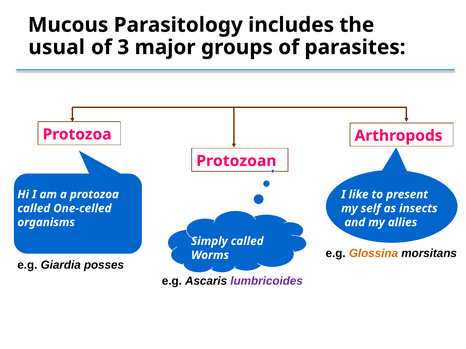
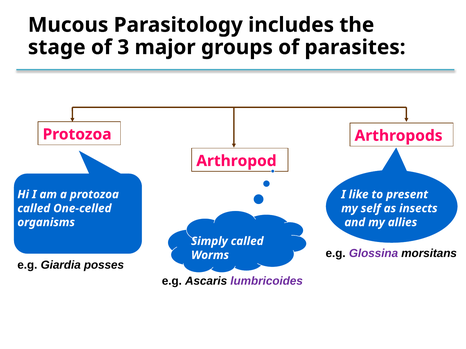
usual: usual -> stage (57, 47)
Protozoan: Protozoan -> Arthropod (236, 161)
Glossina colour: orange -> purple (374, 254)
